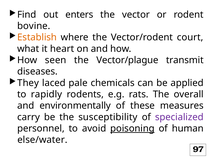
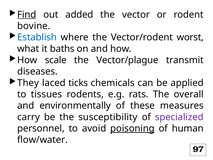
Find underline: none -> present (27, 15)
enters: enters -> added (79, 15)
Establish colour: orange -> blue (37, 37)
court: court -> worst (190, 37)
heart: heart -> baths (62, 49)
seen: seen -> scale (56, 60)
pale: pale -> ticks (78, 83)
rapidly: rapidly -> tissues (47, 94)
else/water: else/water -> flow/water (42, 140)
